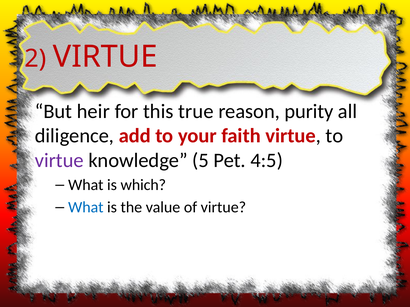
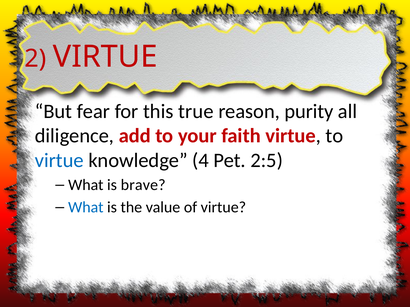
heir: heir -> fear (93, 111)
virtue colour: purple -> blue (59, 161)
5: 5 -> 4 (201, 161)
4:5: 4:5 -> 2:5 (267, 161)
which: which -> brave (143, 185)
